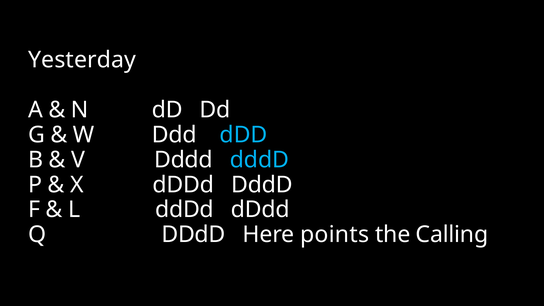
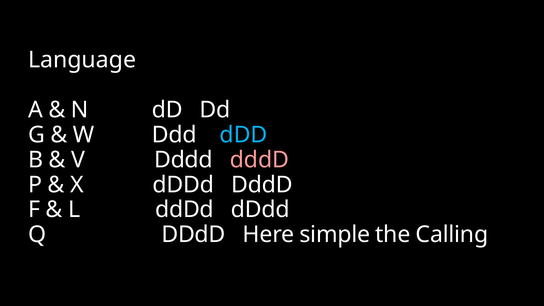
Yesterday: Yesterday -> Language (82, 60)
dddD colour: light blue -> pink (259, 160)
points: points -> simple (335, 235)
